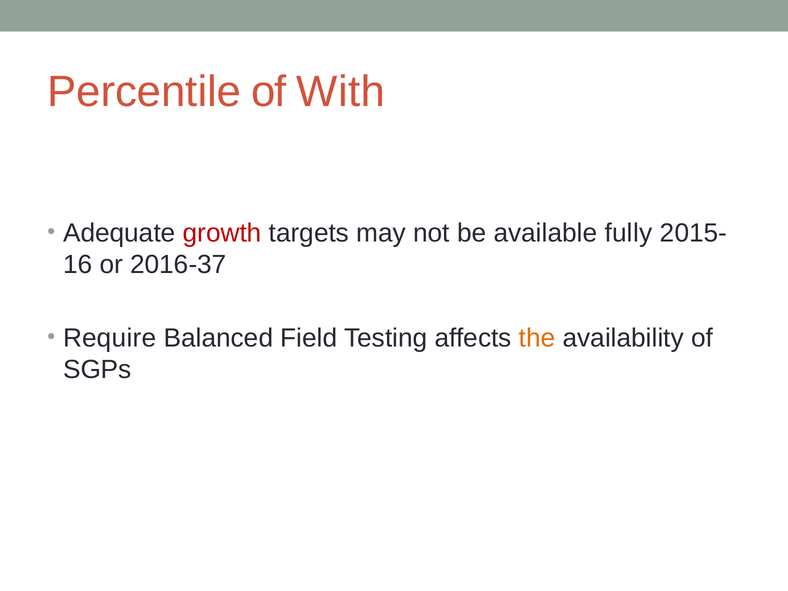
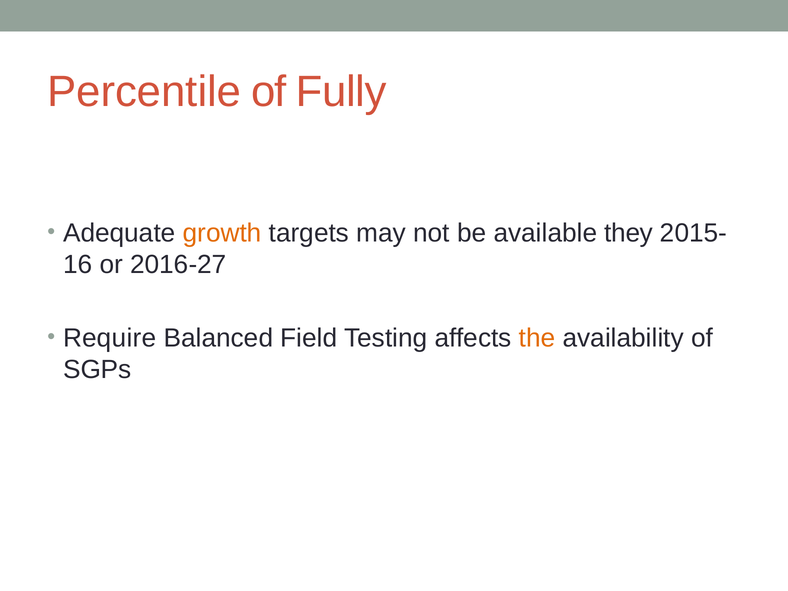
With: With -> Fully (341, 92)
growth colour: red -> orange (222, 233)
fully: fully -> they (629, 233)
2016-37: 2016-37 -> 2016-27 (178, 264)
